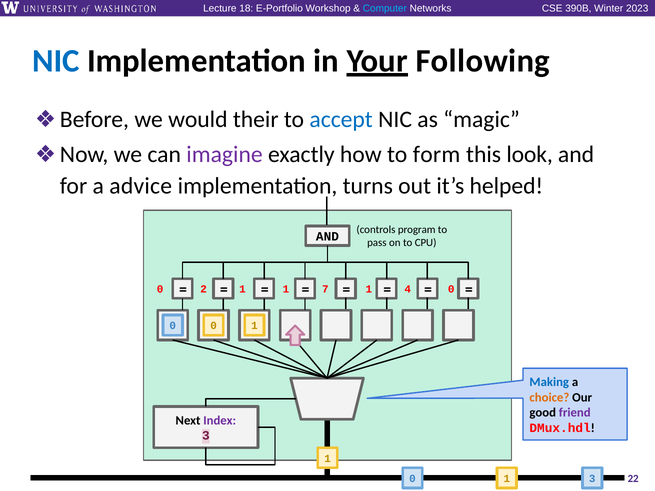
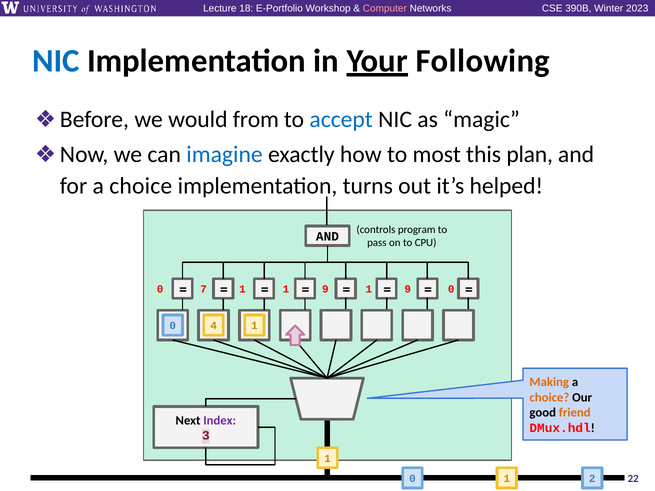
Computer colour: light blue -> pink (385, 9)
their: their -> from (256, 120)
imagine colour: purple -> blue (225, 155)
form: form -> most (437, 155)
look: look -> plan (530, 155)
for a advice: advice -> choice (141, 186)
2: 2 -> 7 (204, 289)
1 1 7: 7 -> 9 (325, 289)
4: 4 -> 9 (408, 289)
0 0: 0 -> 4 (214, 326)
Making colour: blue -> orange (549, 382)
friend colour: purple -> orange (575, 413)
0 3: 3 -> 2 (592, 479)
